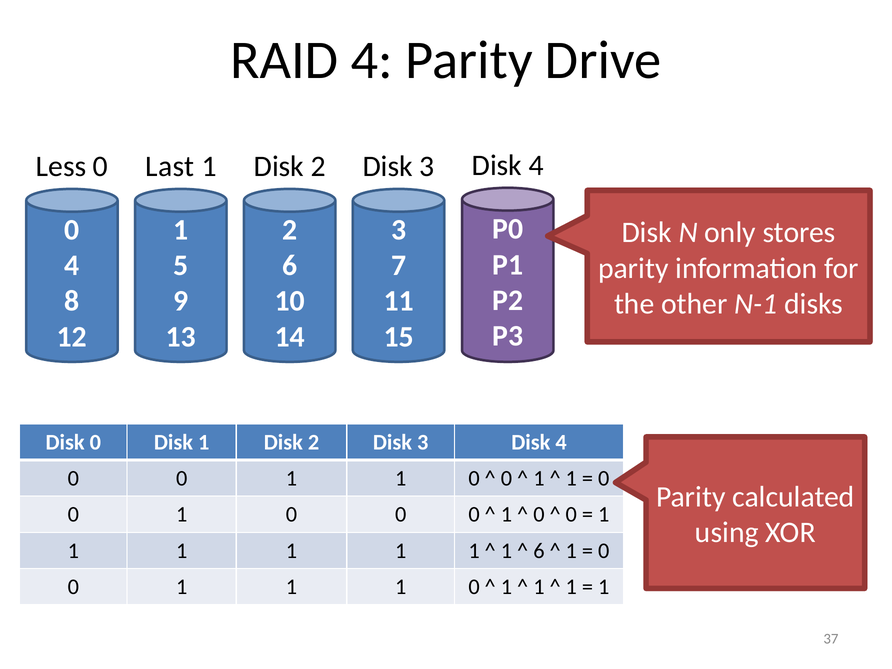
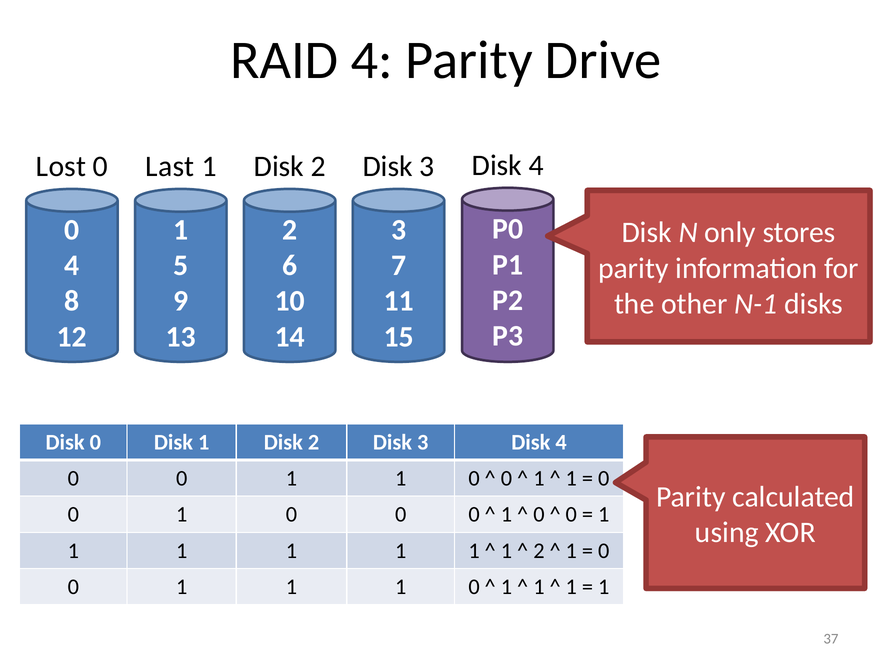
Less: Less -> Lost (61, 167)
6: 6 -> 2 (539, 551)
